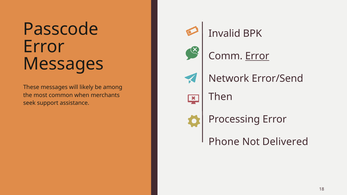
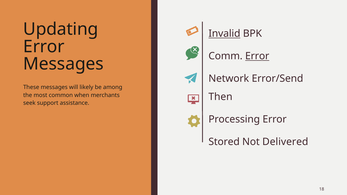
Passcode: Passcode -> Updating (61, 29)
Invalid underline: none -> present (224, 34)
Phone: Phone -> Stored (224, 142)
